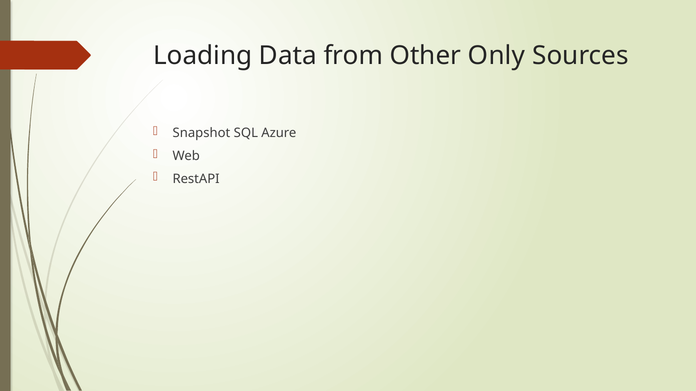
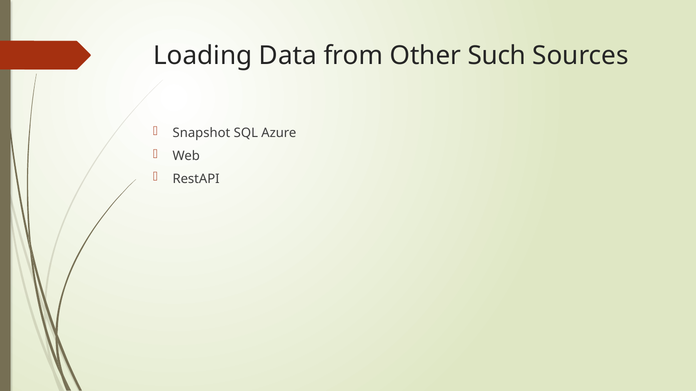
Only: Only -> Such (497, 56)
